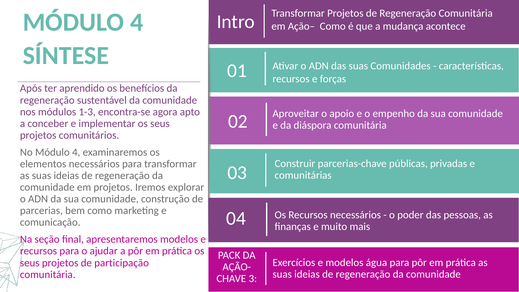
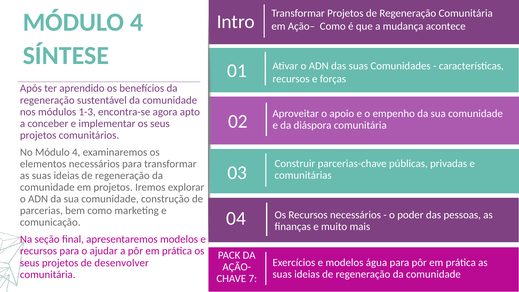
participação: participação -> desenvolver (122, 263)
3: 3 -> 7 (253, 279)
